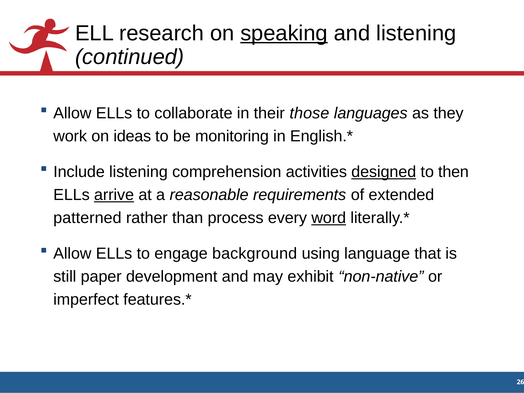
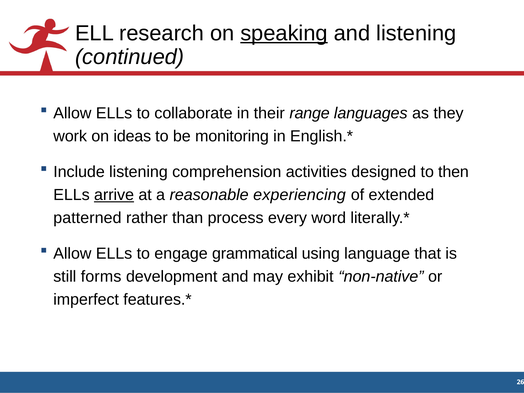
those: those -> range (310, 113)
designed underline: present -> none (384, 172)
requirements: requirements -> experiencing (300, 195)
word underline: present -> none (329, 218)
background: background -> grammatical (255, 254)
paper: paper -> forms (101, 277)
